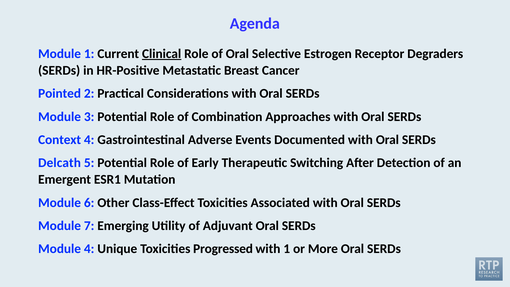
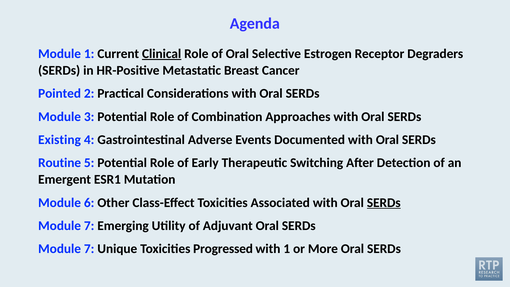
Context: Context -> Existing (60, 140)
Delcath: Delcath -> Routine (60, 163)
SERDs underline: none -> present (384, 203)
4: 4 -> 7 (89, 249)
